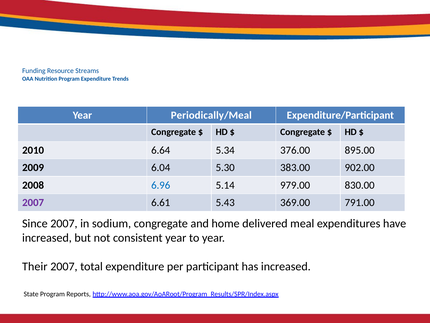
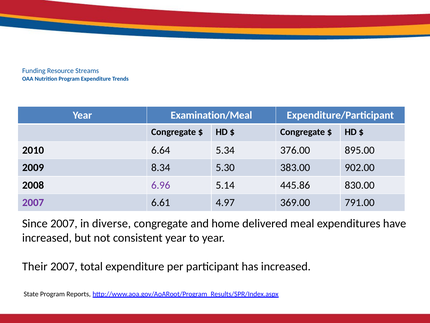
Periodically/Meal: Periodically/Meal -> Examination/Meal (211, 115)
6.04: 6.04 -> 8.34 (161, 168)
6.96 colour: blue -> purple (161, 185)
979.00: 979.00 -> 445.86 (295, 185)
5.43: 5.43 -> 4.97 (225, 202)
sodium: sodium -> diverse (112, 223)
